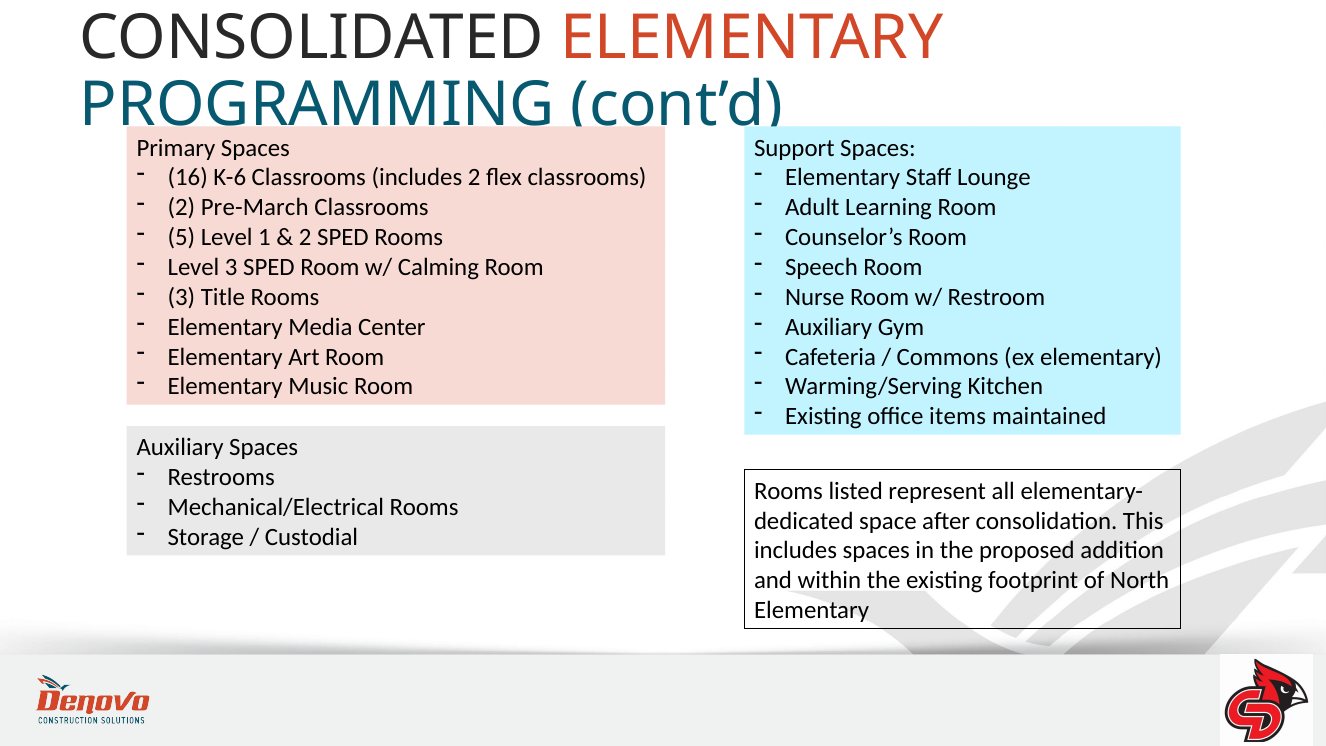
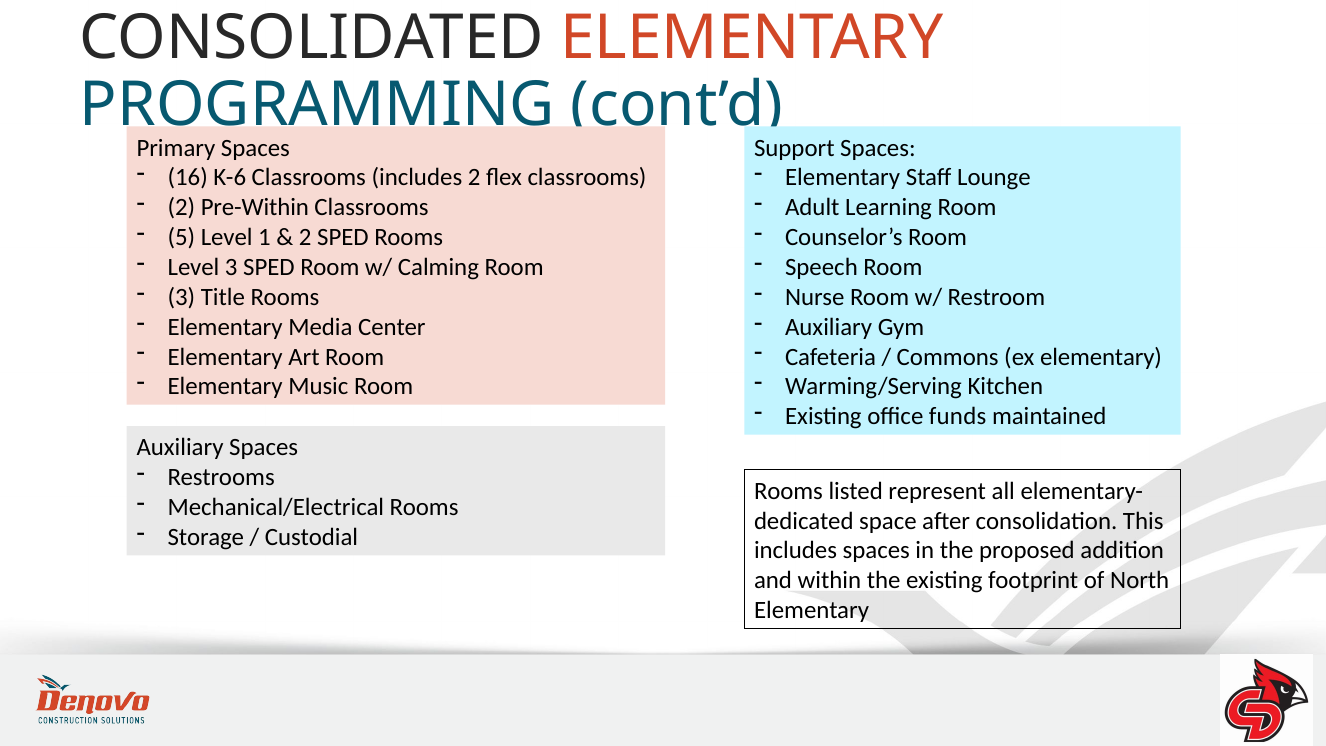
Pre-March: Pre-March -> Pre-Within (255, 208)
items: items -> funds (958, 416)
